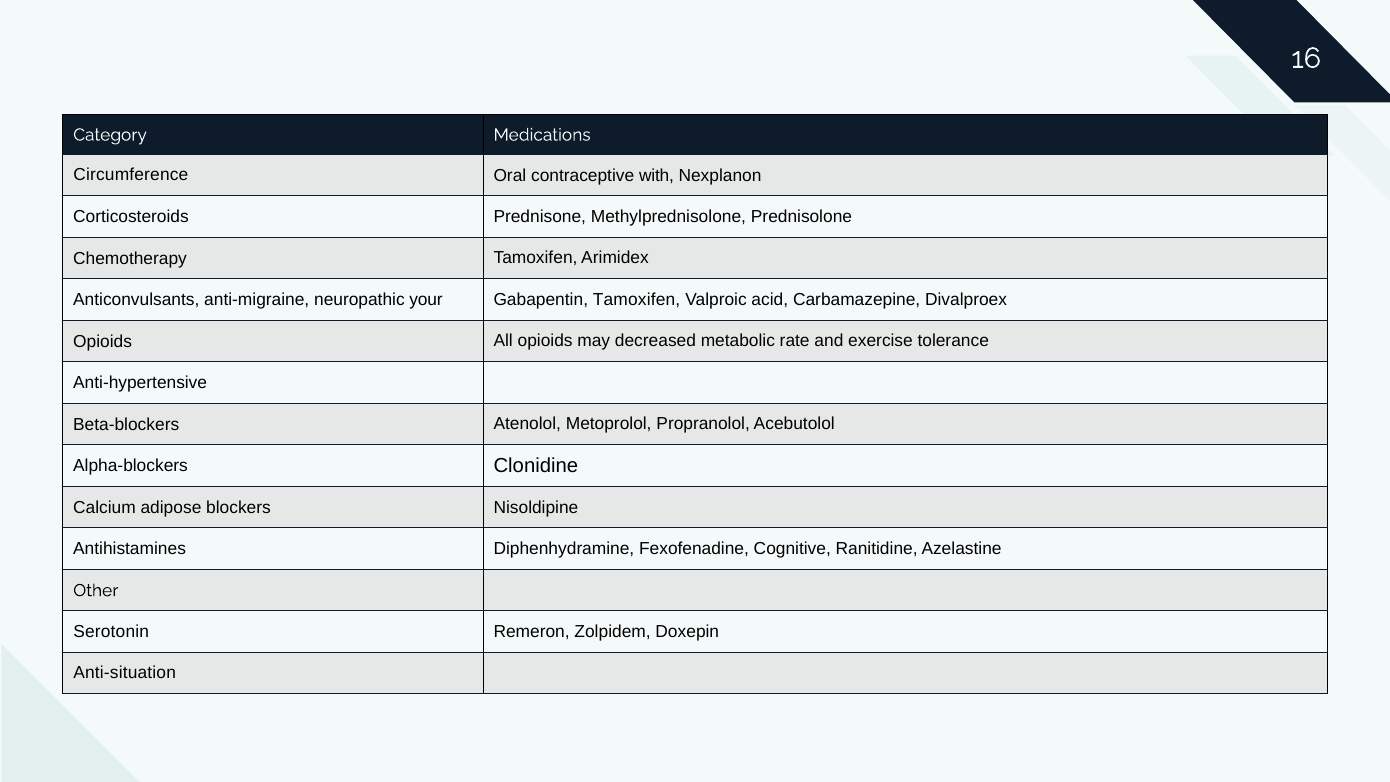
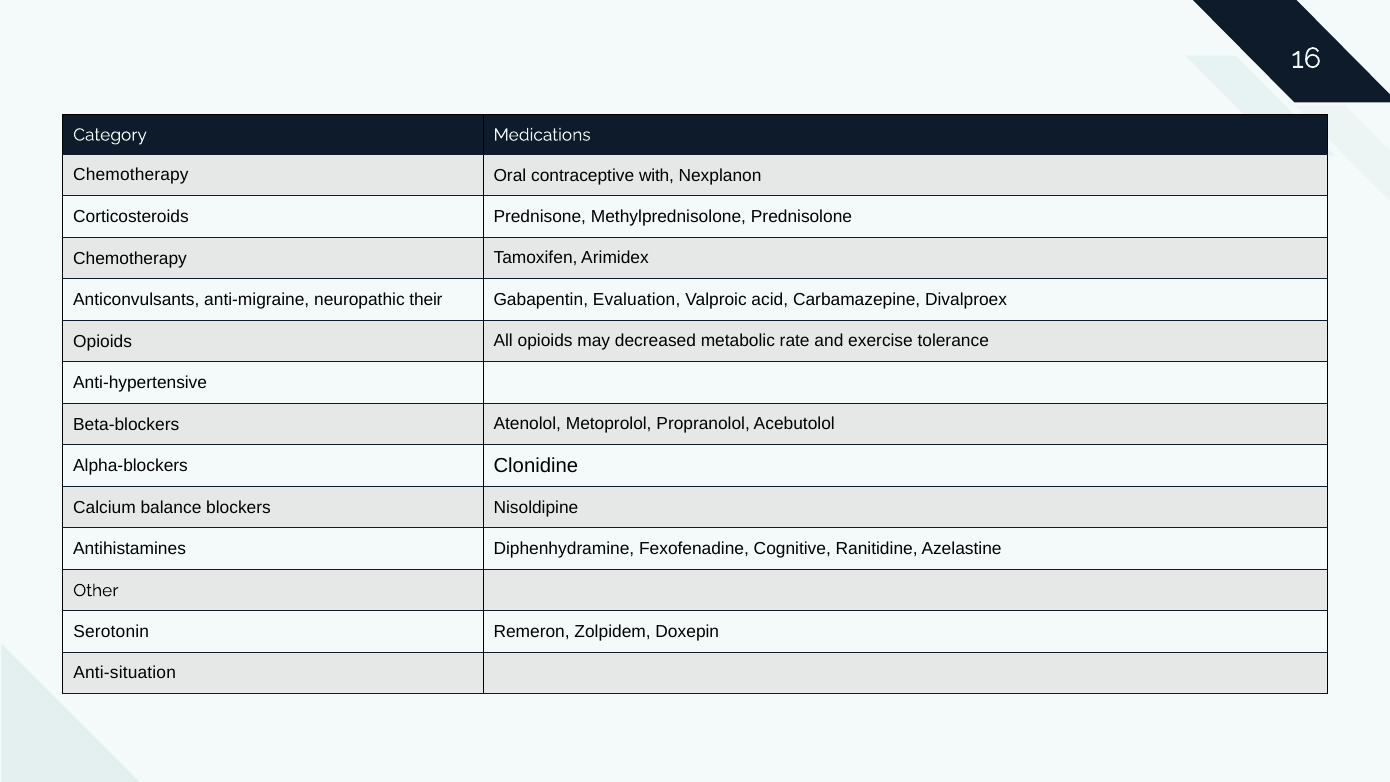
Circumference: Circumference -> Chemotherapy (131, 175)
your: your -> their (426, 300)
Gabapentin Tamoxifen: Tamoxifen -> Evaluation (637, 300)
adipose: adipose -> balance (171, 507)
